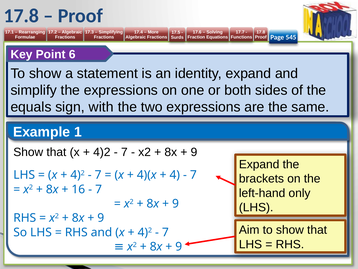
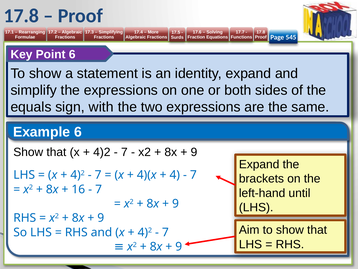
Example 1: 1 -> 6 (78, 132)
only: only -> until (300, 193)
